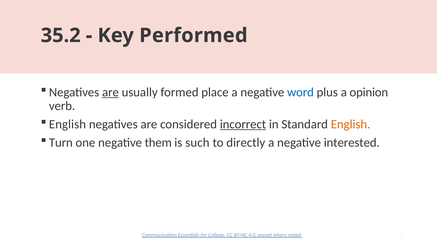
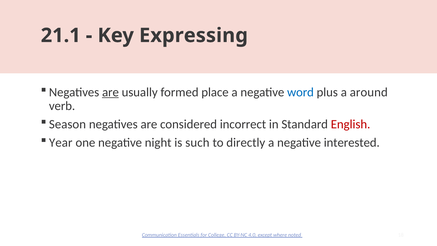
35.2: 35.2 -> 21.1 (61, 35)
Performed: Performed -> Expressing (193, 35)
opinion: opinion -> around (369, 92)
English: English -> Season (67, 124)
incorrect underline: present -> none (243, 124)
English colour: orange -> red (351, 124)
Turn: Turn -> Year (61, 142)
them: them -> night (158, 142)
